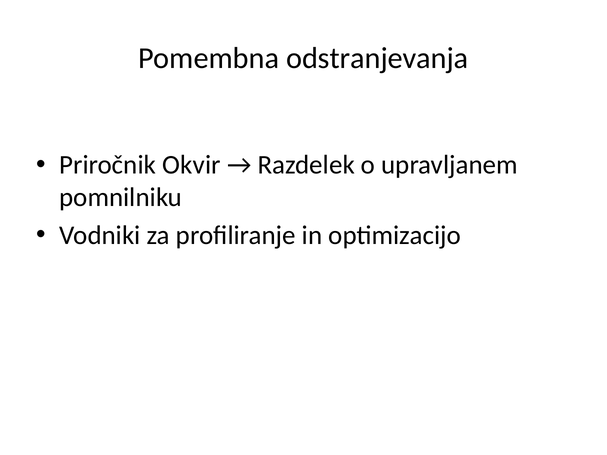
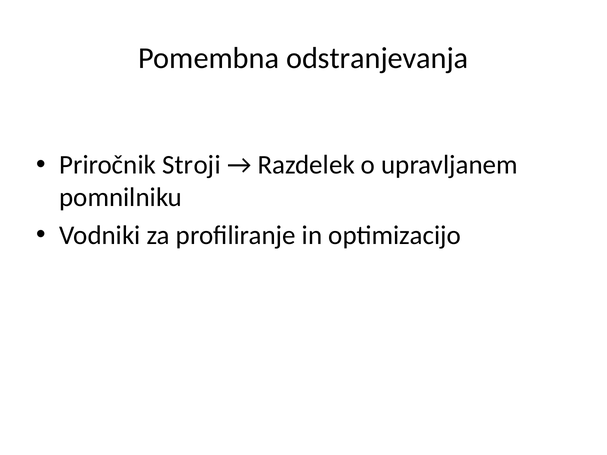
Okvir: Okvir -> Stroji (191, 165)
